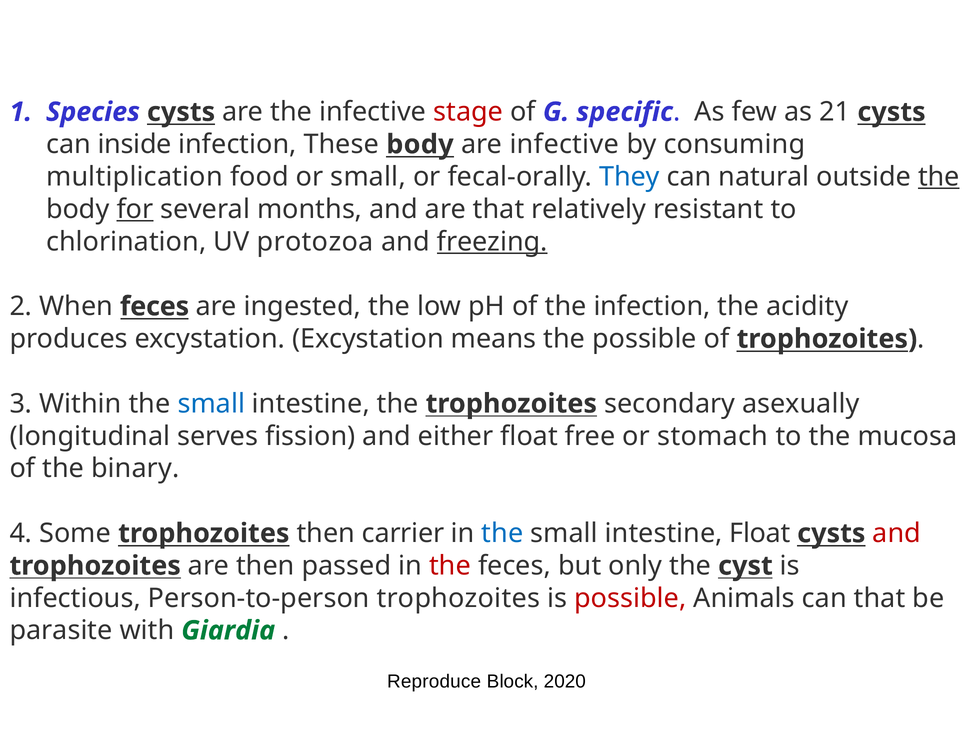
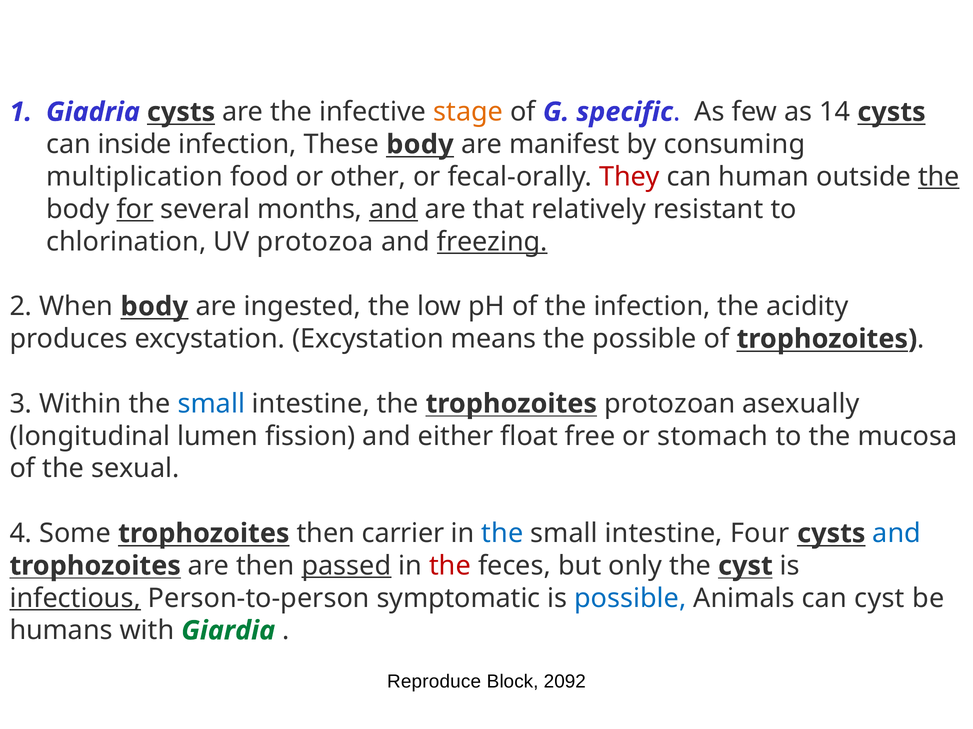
Species: Species -> Giadria (93, 112)
stage colour: red -> orange (468, 112)
21: 21 -> 14 (835, 112)
are infective: infective -> manifest (565, 145)
or small: small -> other (368, 177)
They colour: blue -> red (629, 177)
natural: natural -> human (764, 177)
and underline: none -> present (393, 209)
When feces: feces -> body (154, 307)
secondary: secondary -> protozoan (670, 404)
serves: serves -> lumen (218, 437)
binary: binary -> sexual (135, 469)
intestine Float: Float -> Four (760, 534)
and colour: red -> blue (897, 534)
passed underline: none -> present (346, 566)
infectious underline: none -> present (75, 599)
Person-to-person trophozoites: trophozoites -> symptomatic (458, 599)
possible colour: red -> blue (630, 599)
can that: that -> cyst (879, 599)
parasite: parasite -> humans (61, 631)
2020: 2020 -> 2092 (565, 682)
